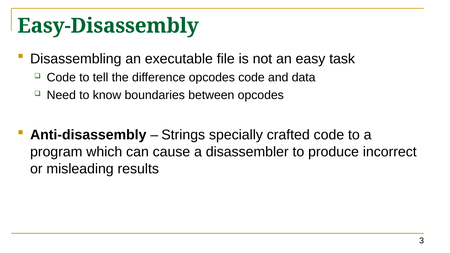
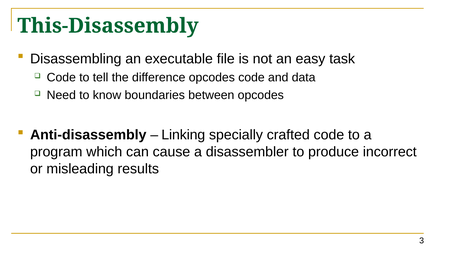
Easy-Disassembly: Easy-Disassembly -> This-Disassembly (108, 26)
Strings: Strings -> Linking (183, 135)
